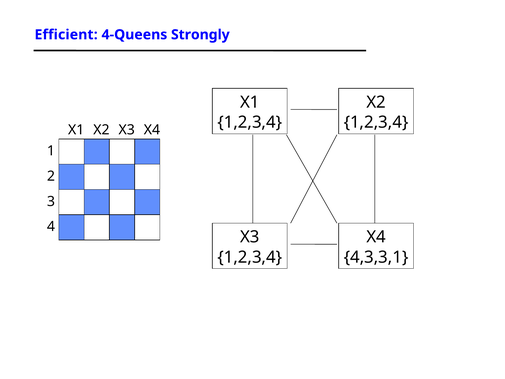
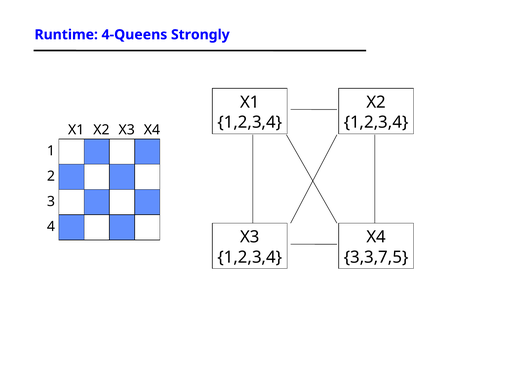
Efficient: Efficient -> Runtime (66, 35)
4,3,3,1: 4,3,3,1 -> 3,3,7,5 (376, 257)
